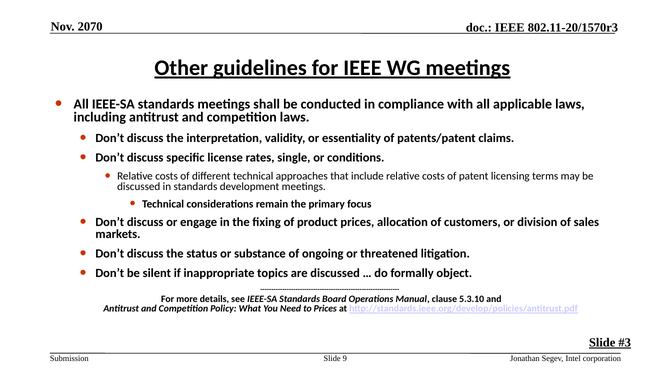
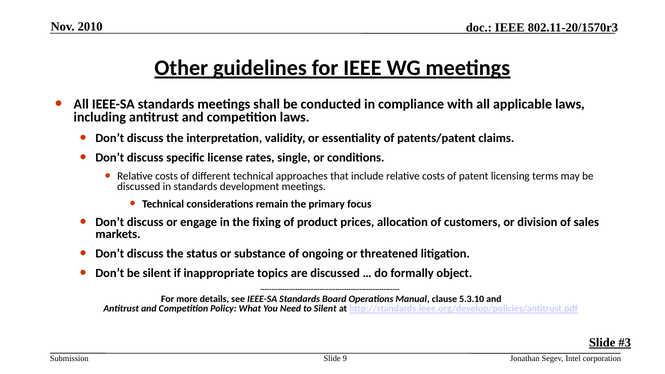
2070: 2070 -> 2010 (90, 26)
to Prices: Prices -> Silent (325, 309)
